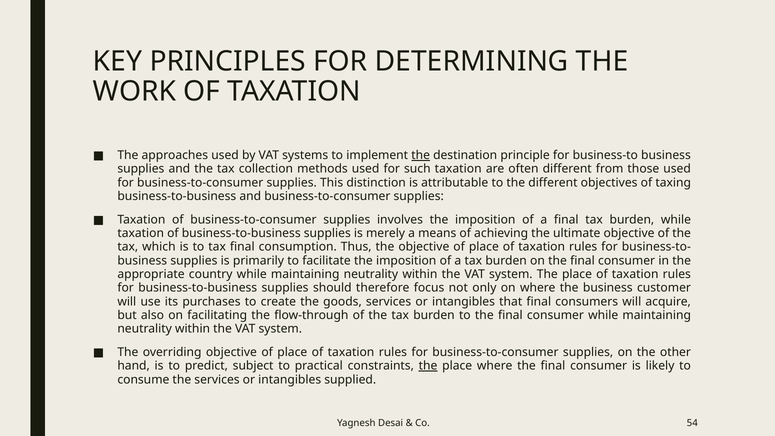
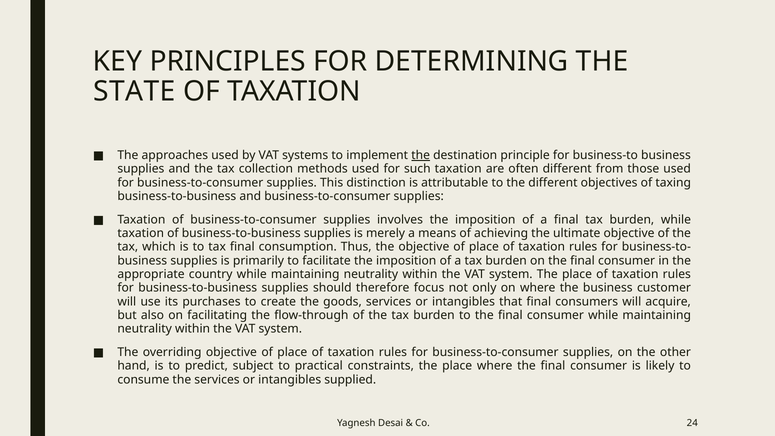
WORK: WORK -> STATE (134, 91)
the underline: present -> none (428, 366)
54: 54 -> 24 (692, 423)
